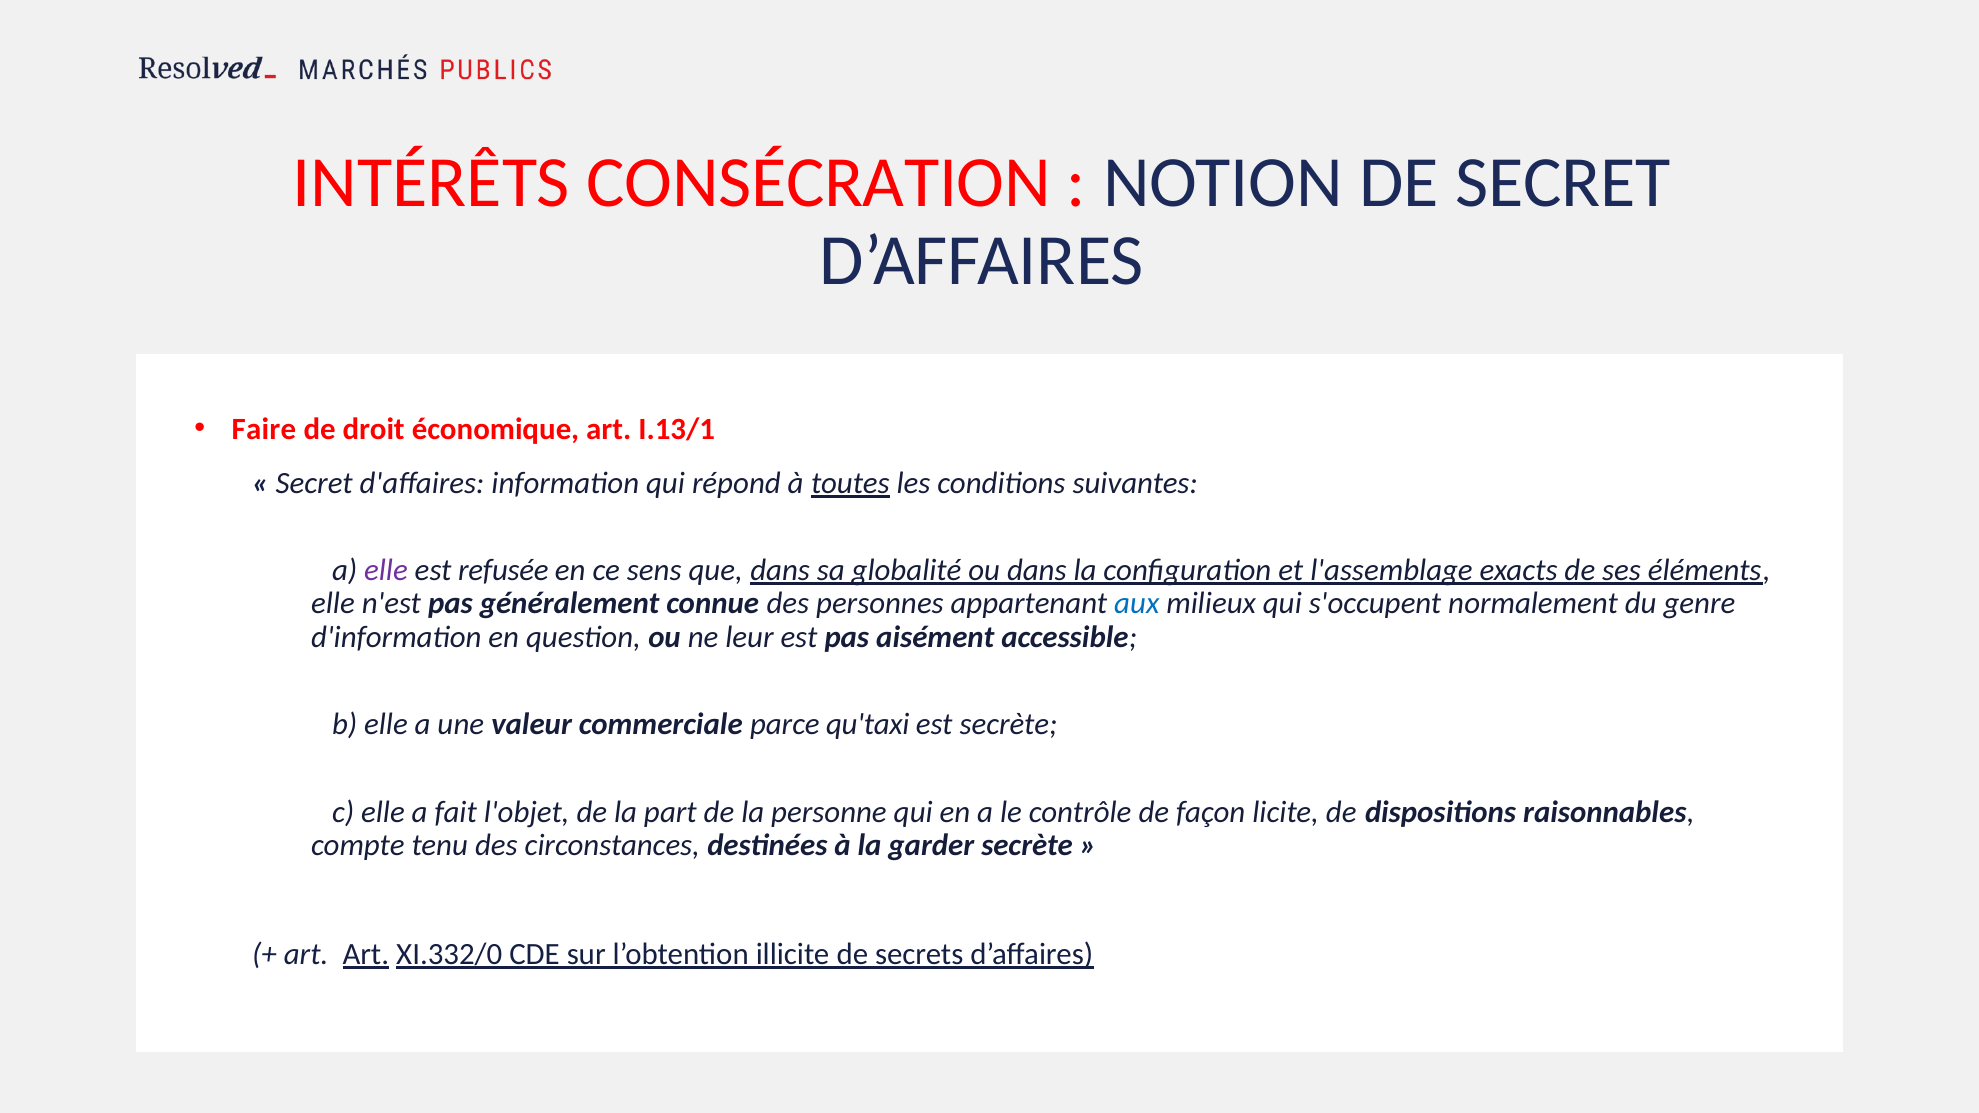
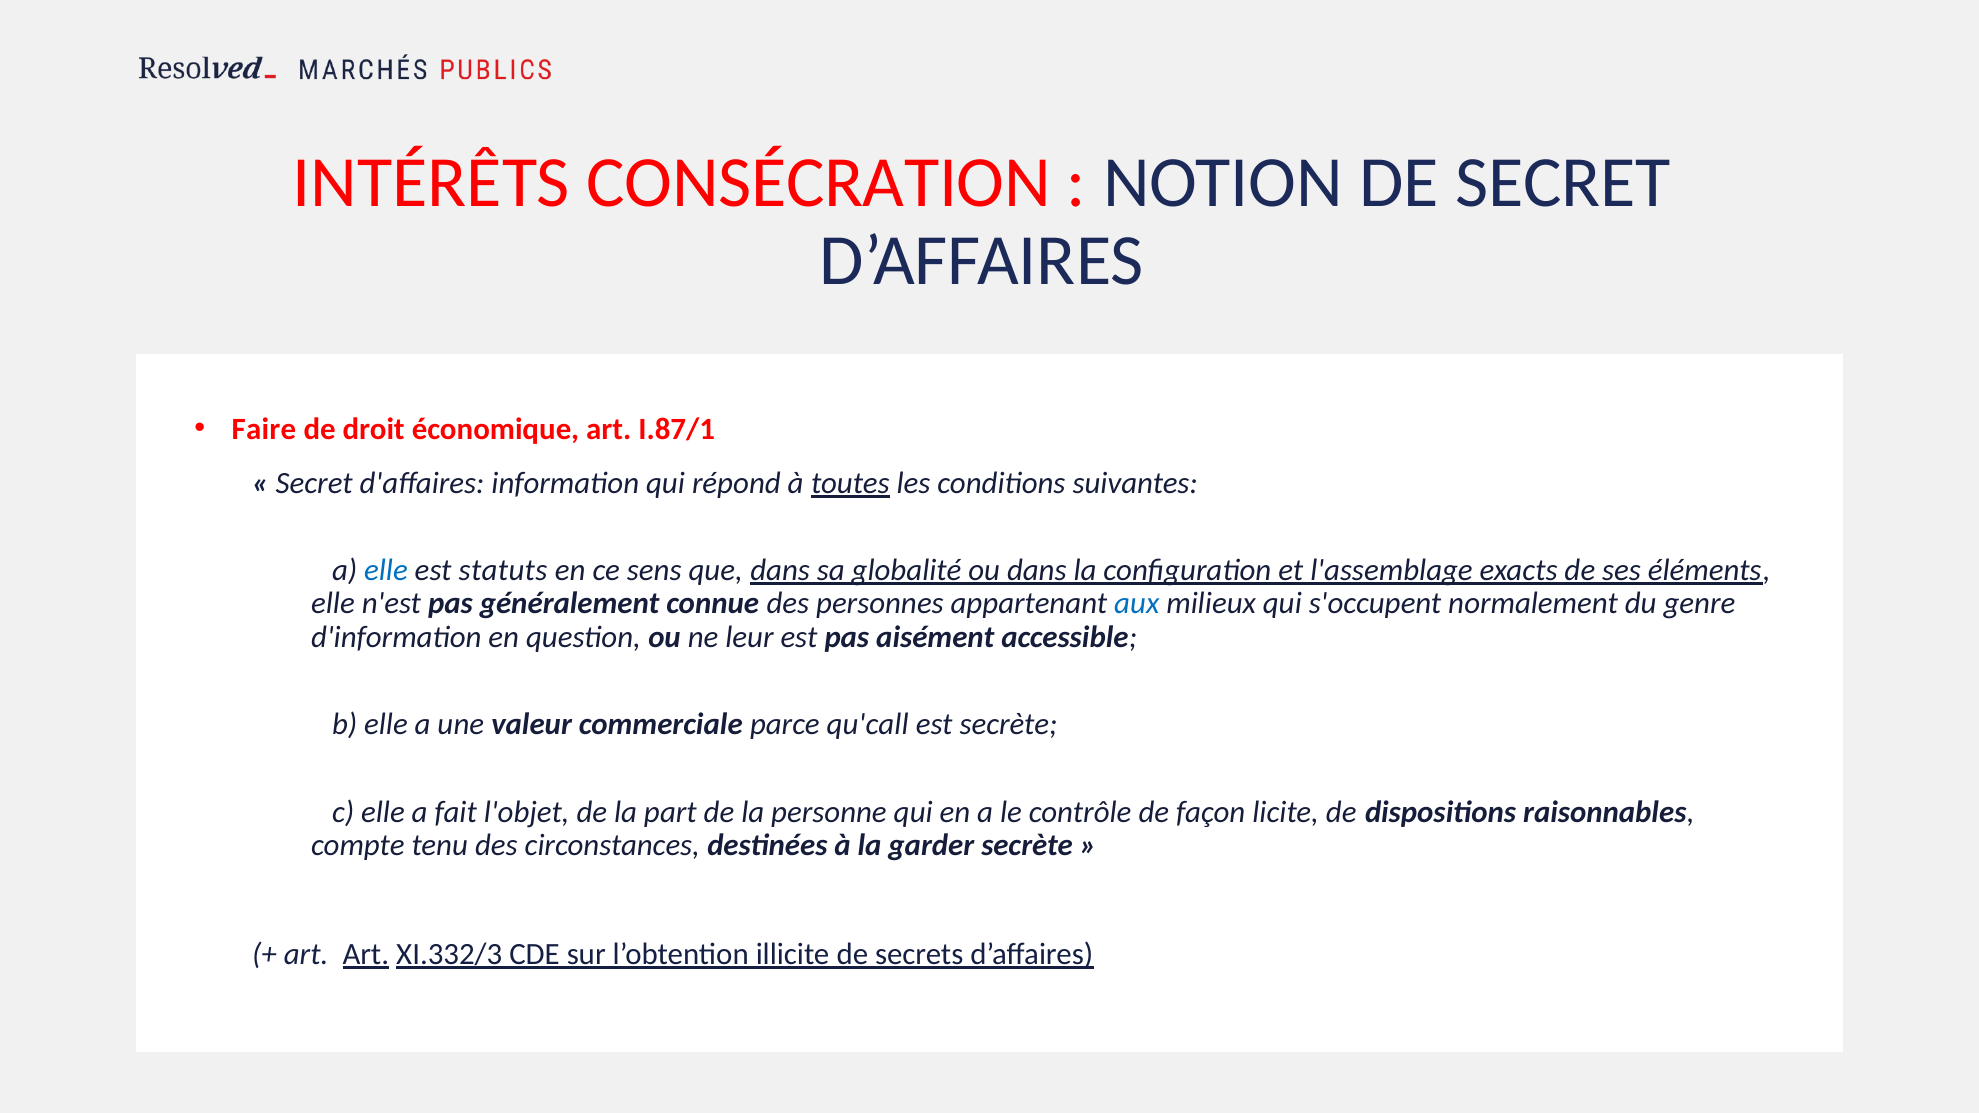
I.13/1: I.13/1 -> I.87/1 (677, 429)
elle colour: purple -> blue (386, 570)
refusée: refusée -> statuts (503, 570)
qu'taxi: qu'taxi -> qu'call (868, 725)
XI.332/0: XI.332/0 -> XI.332/3 (449, 954)
